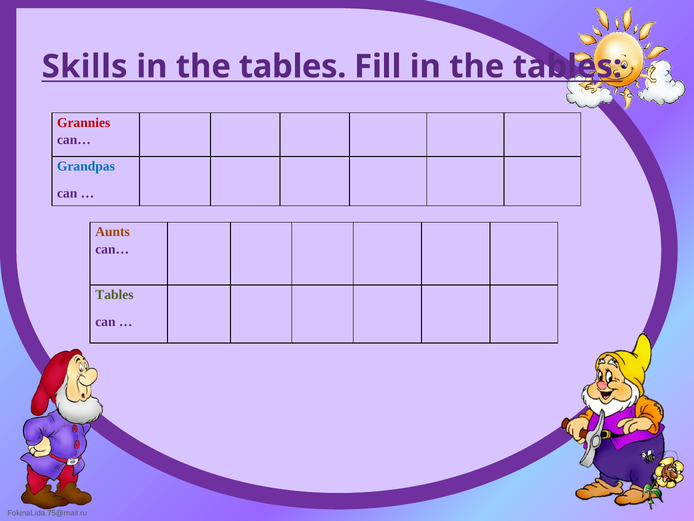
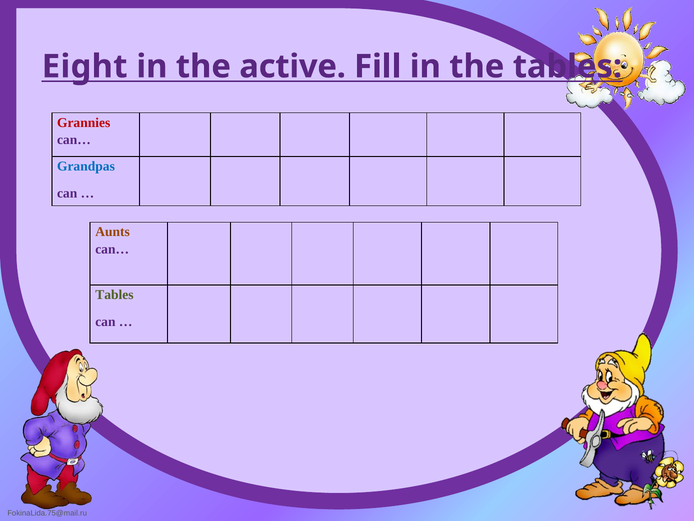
Skills: Skills -> Eight (85, 66)
tables: tables -> active (293, 66)
